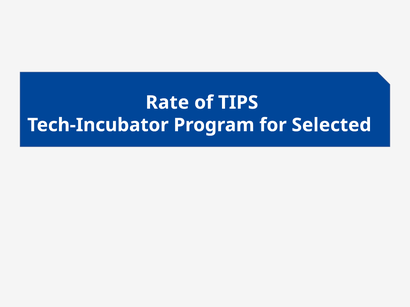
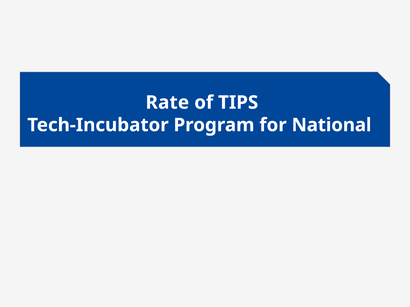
Selected: Selected -> National (332, 125)
